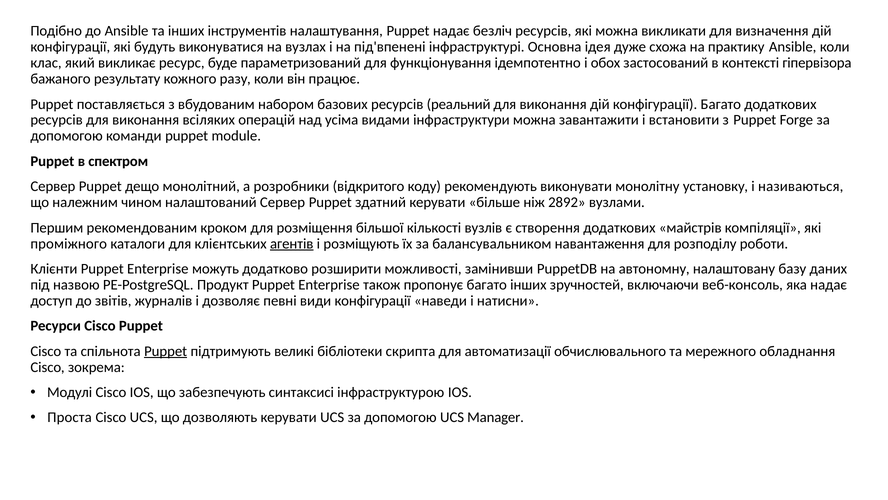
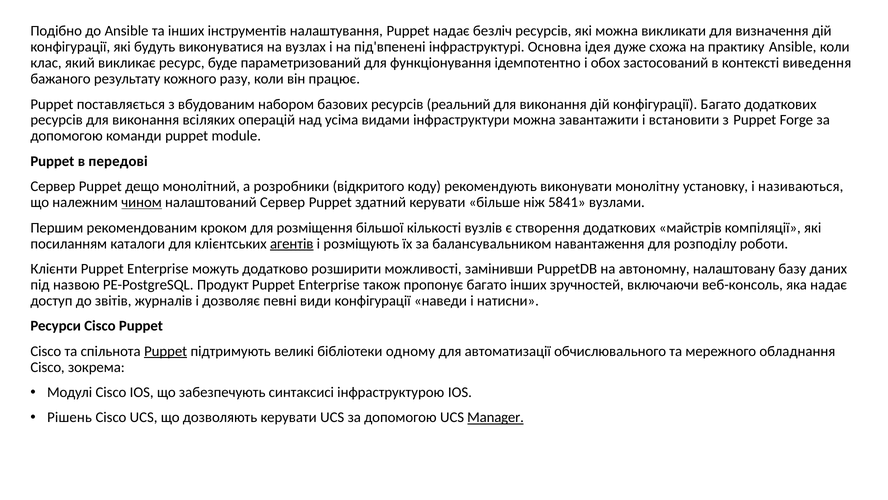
гіпервізора: гіпервізора -> виведення (817, 63)
спектром: спектром -> передові (118, 161)
чином underline: none -> present (142, 202)
2892: 2892 -> 5841 (567, 202)
проміжного: проміжного -> посиланням (69, 243)
скрипта: скрипта -> одному (410, 351)
Проста: Проста -> Рішень (70, 417)
Manager underline: none -> present (496, 417)
